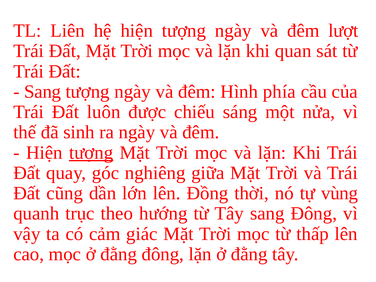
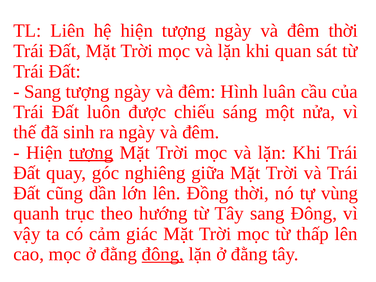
đêm lượt: lượt -> thời (343, 31)
phía: phía -> luân (279, 92)
đông underline: none -> present (163, 254)
